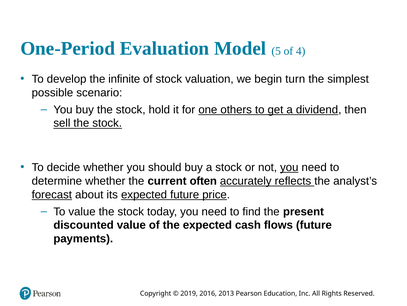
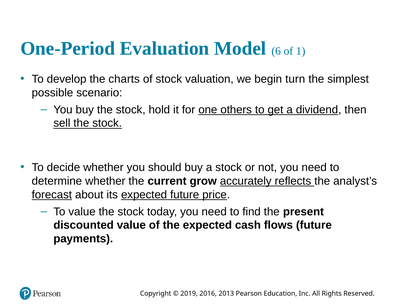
5: 5 -> 6 (276, 51)
4: 4 -> 1 (301, 51)
infinite: infinite -> charts (124, 79)
you underline: present -> none (289, 167)
often: often -> grow (203, 181)
